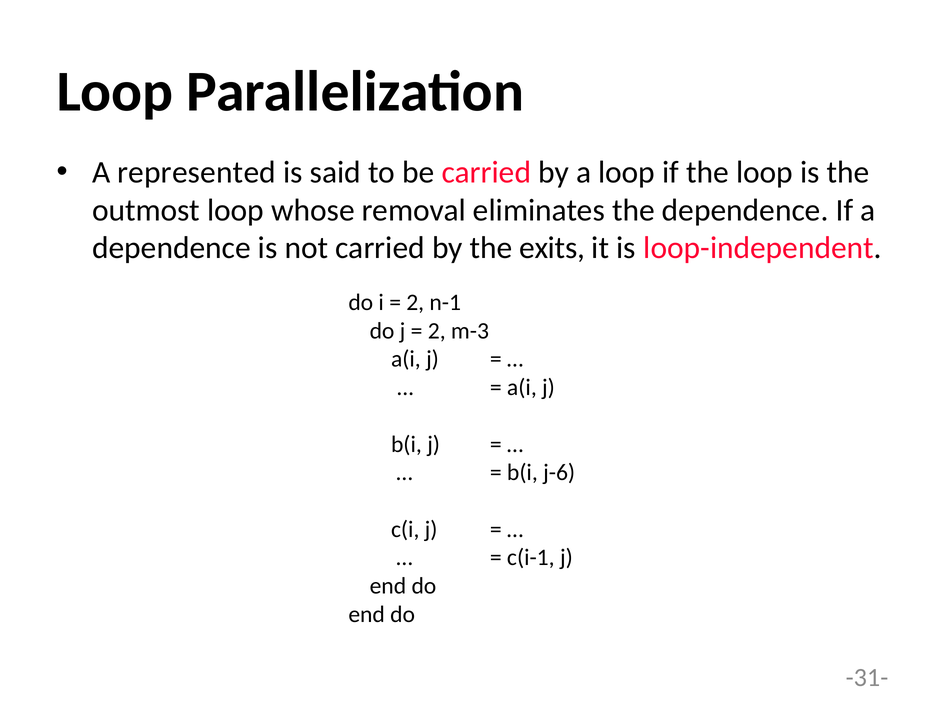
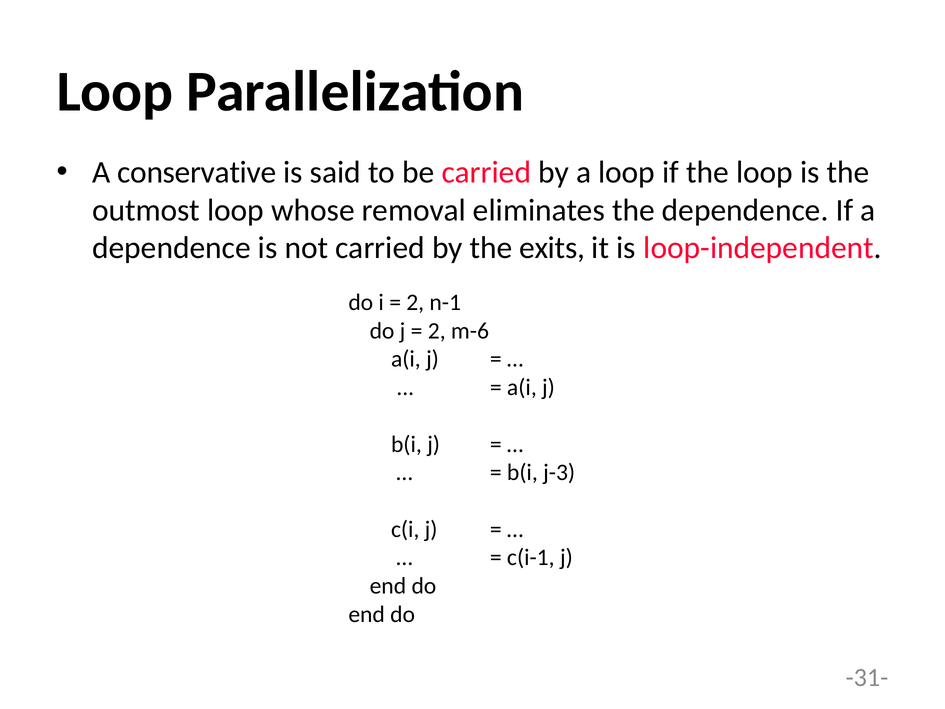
represented: represented -> conservative (197, 172)
m-3: m-3 -> m-6 (470, 331)
j-6: j-6 -> j-3 (559, 472)
